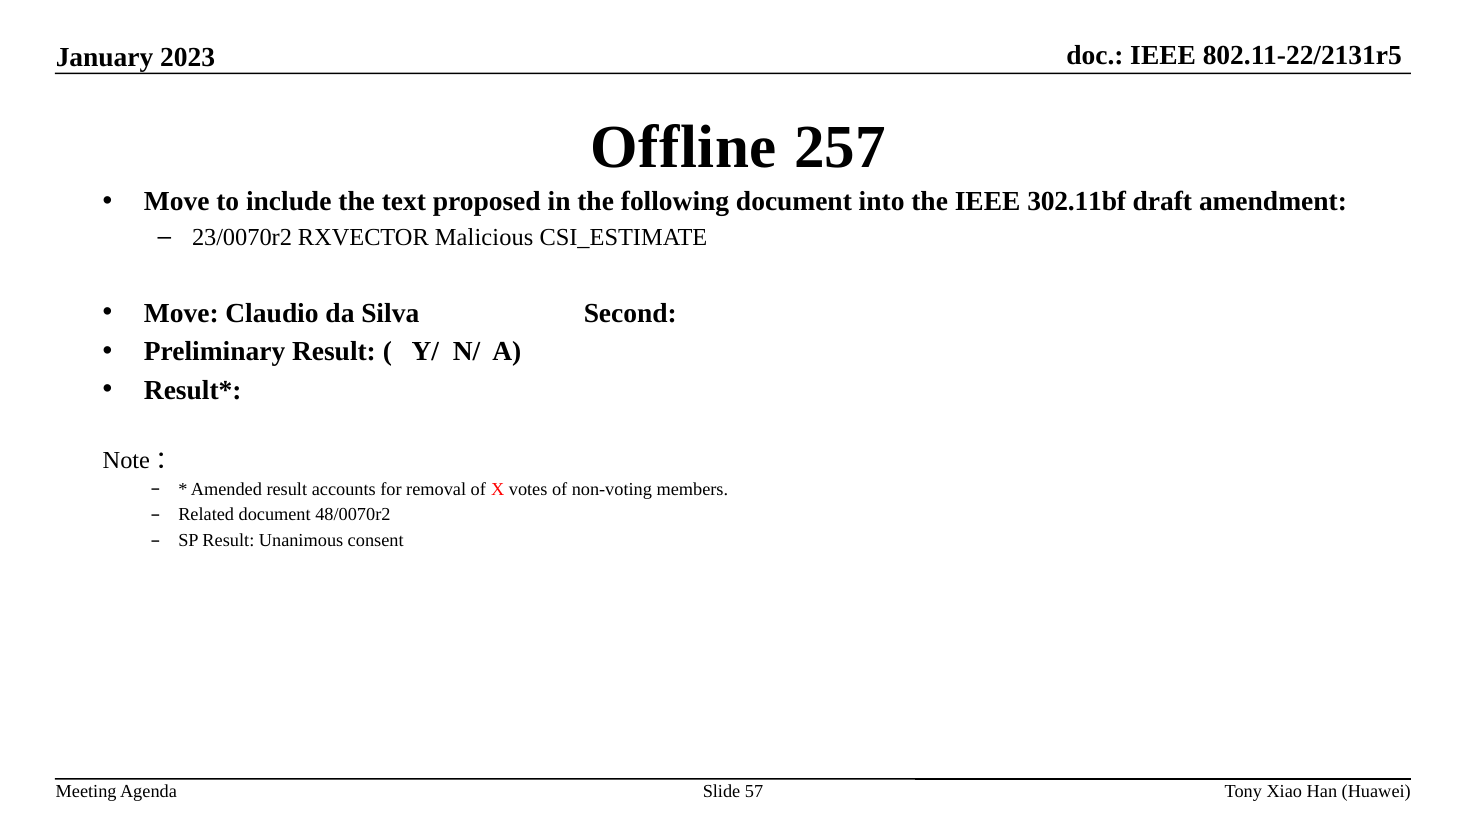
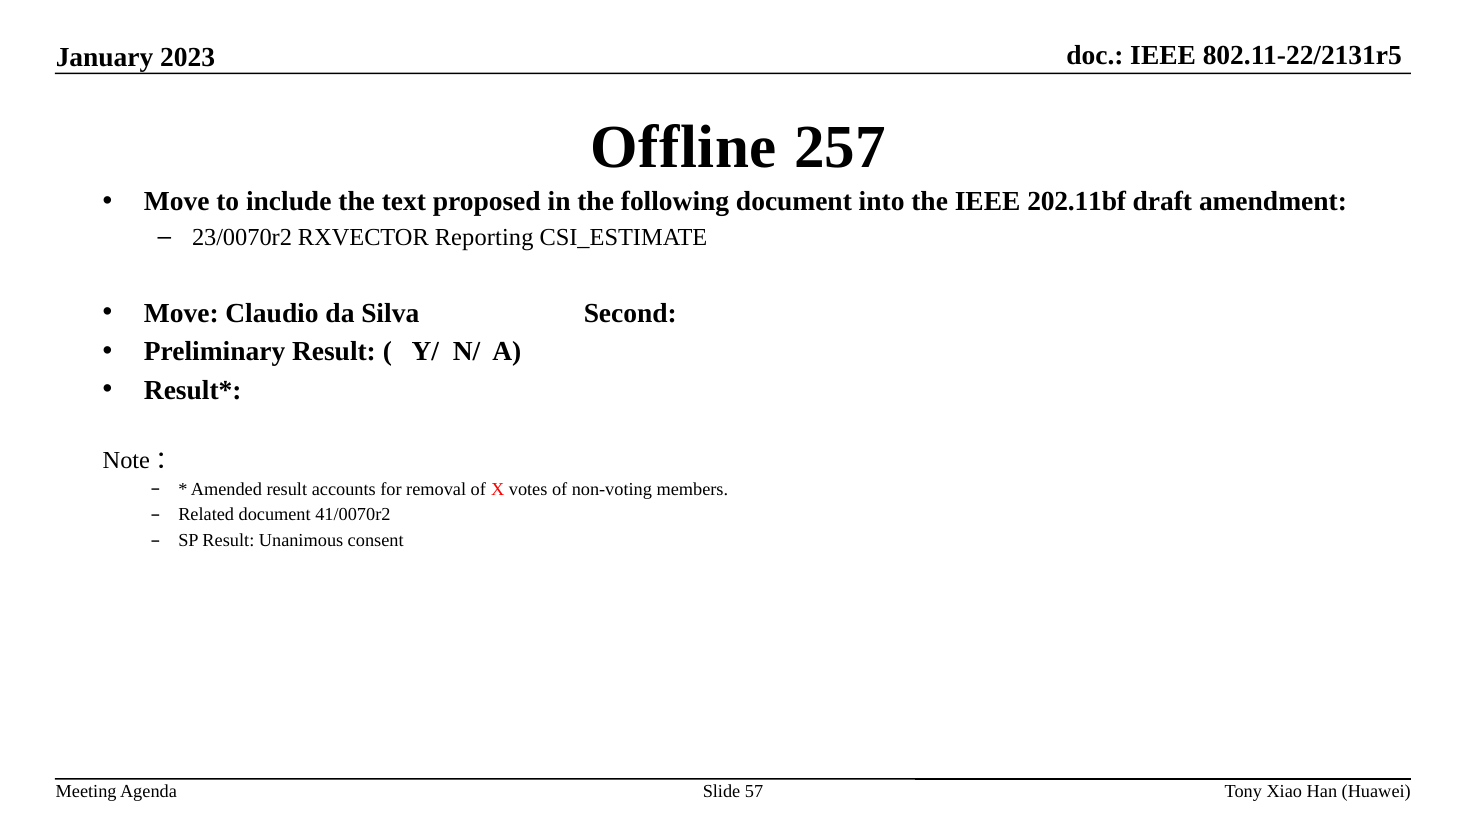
302.11bf: 302.11bf -> 202.11bf (1077, 202)
Malicious: Malicious -> Reporting (484, 238)
48/0070r2: 48/0070r2 -> 41/0070r2 (353, 514)
